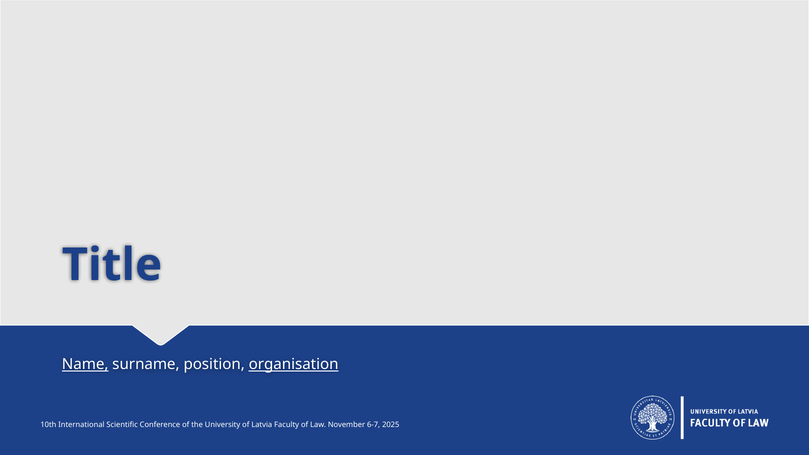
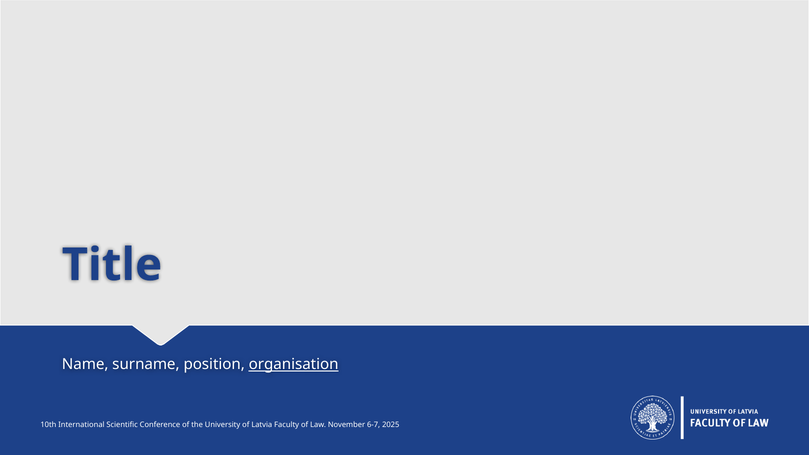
Name underline: present -> none (85, 365)
